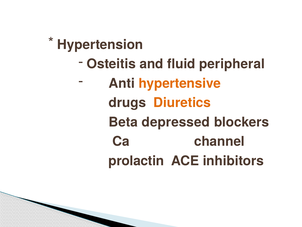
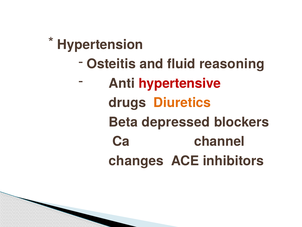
peripheral: peripheral -> reasoning (232, 64)
hypertensive colour: orange -> red (180, 83)
prolactin: prolactin -> changes (136, 161)
